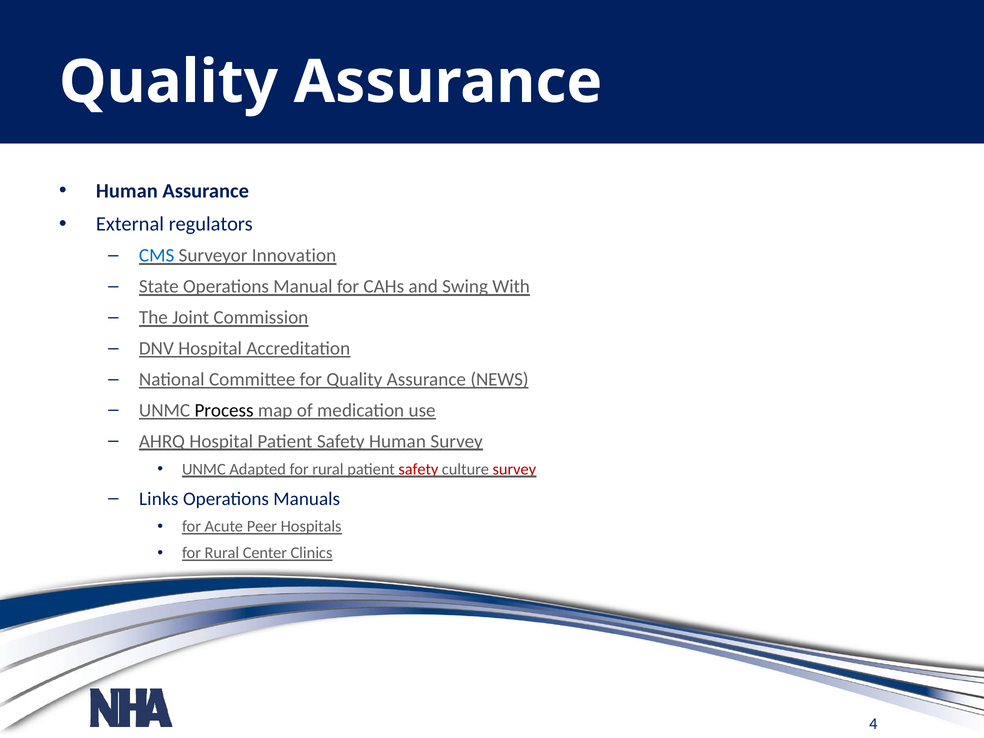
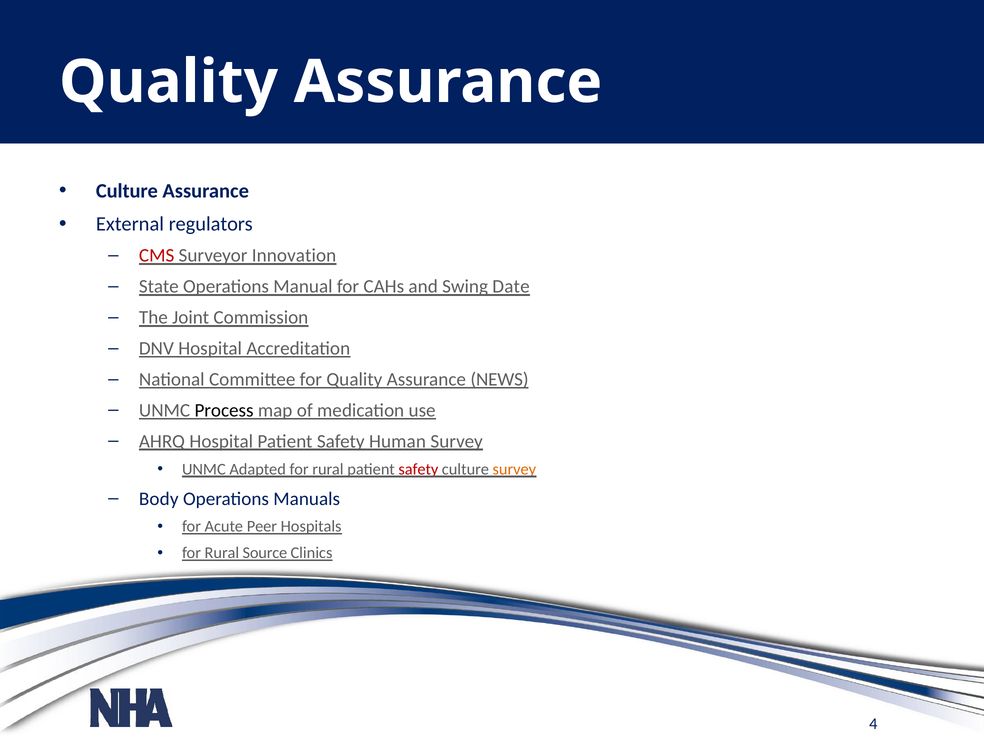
Human: Human -> Culture (127, 191)
CMS colour: blue -> red (157, 256)
With: With -> Date (511, 287)
survey colour: red -> orange (514, 469)
Links: Links -> Body (159, 499)
Center: Center -> Source (265, 553)
